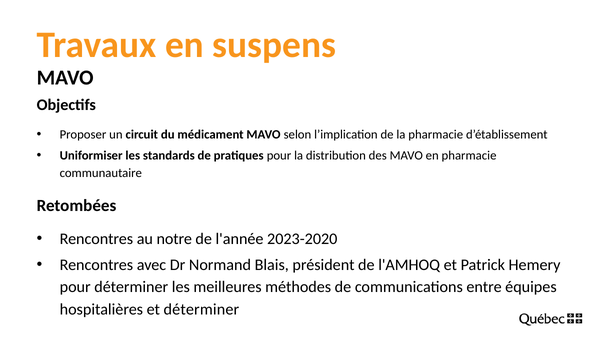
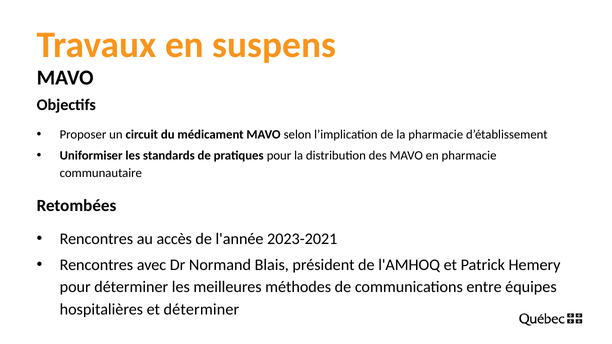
notre: notre -> accès (174, 239)
2023-2020: 2023-2020 -> 2023-2021 (302, 239)
